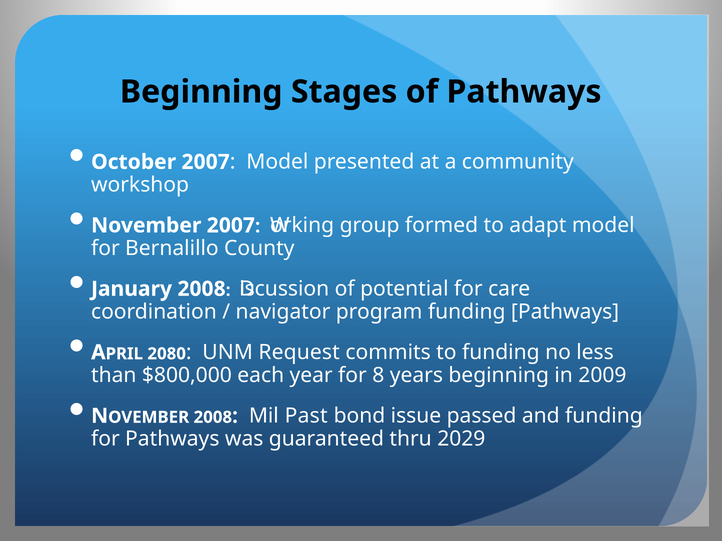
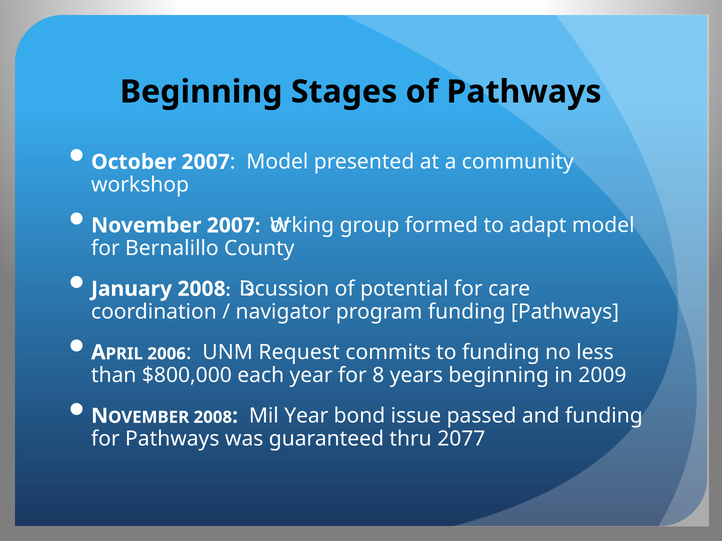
2080: 2080 -> 2006 (167, 354)
Mil Past: Past -> Year (306, 416)
2029: 2029 -> 2077 (461, 439)
